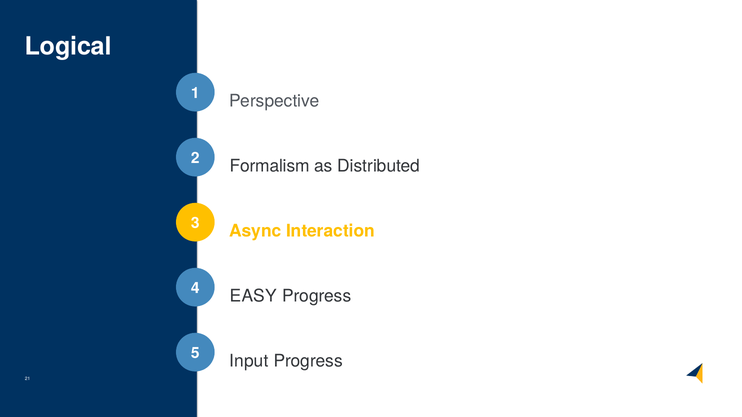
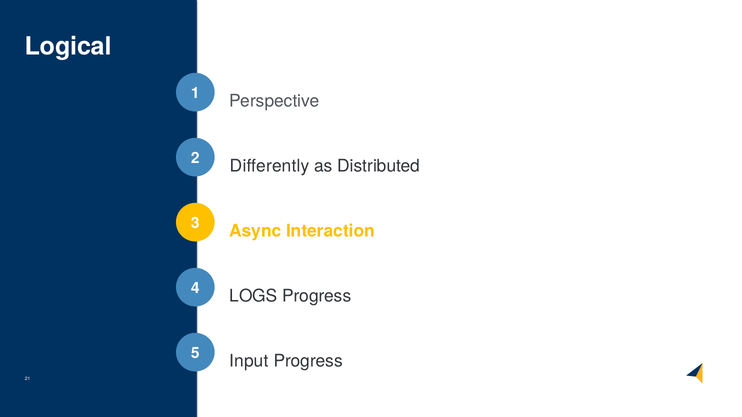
Formalism: Formalism -> Differently (270, 166)
EASY: EASY -> LOGS (253, 296)
